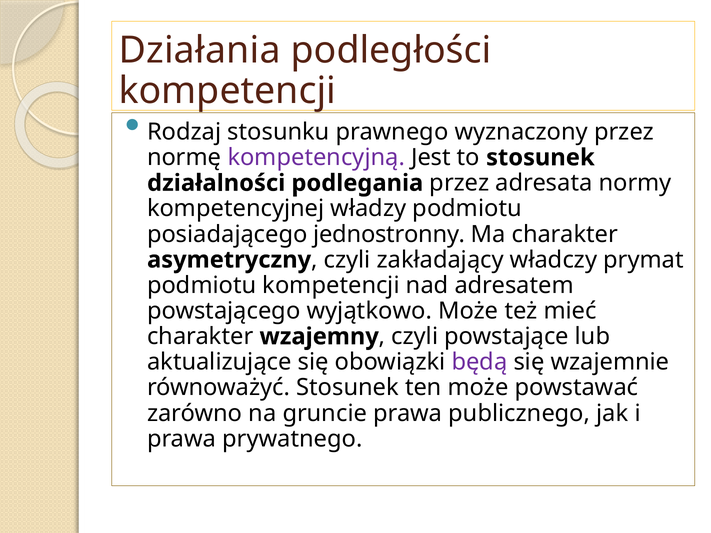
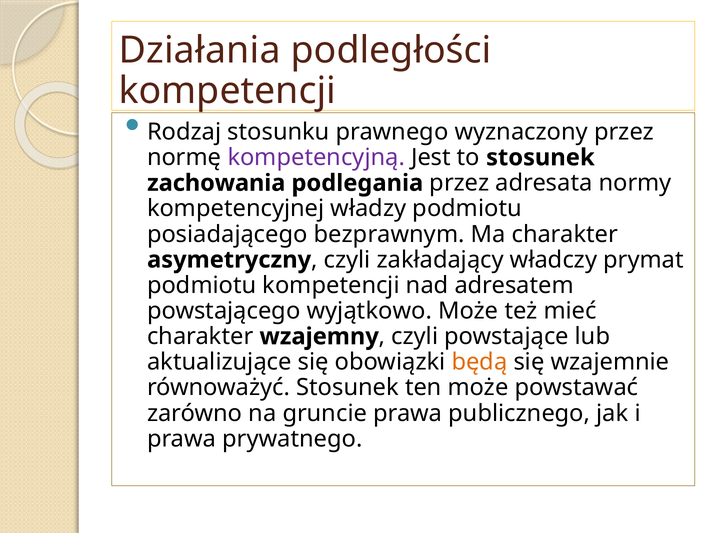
działalności: działalności -> zachowania (216, 183)
jednostronny: jednostronny -> bezprawnym (389, 234)
będą colour: purple -> orange (479, 362)
